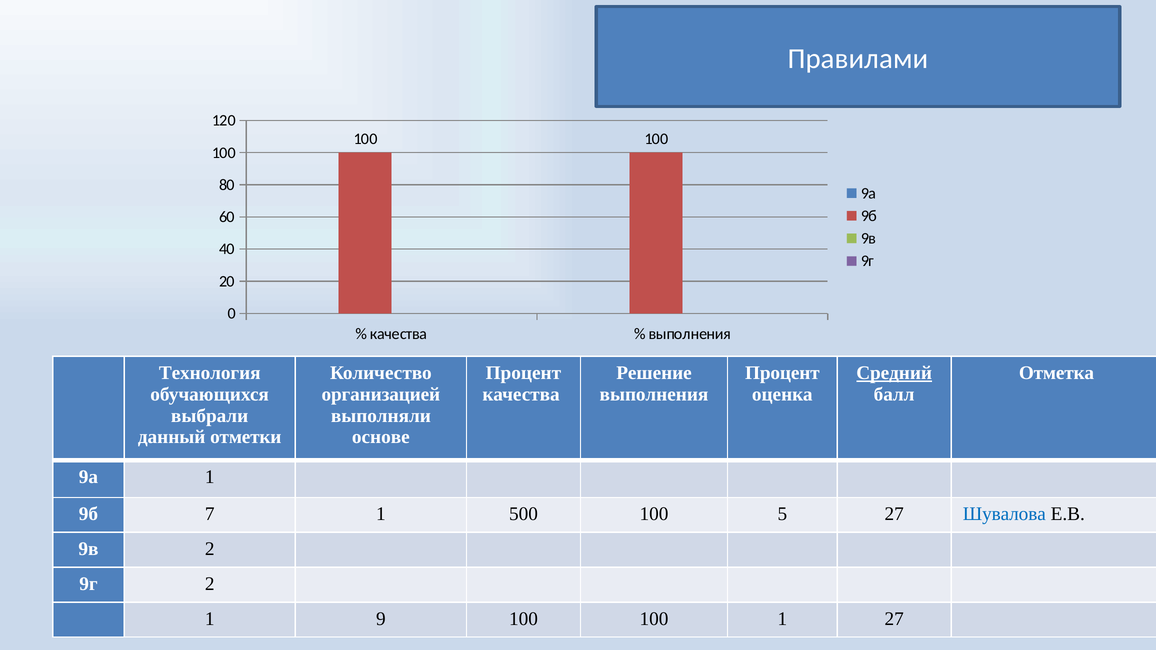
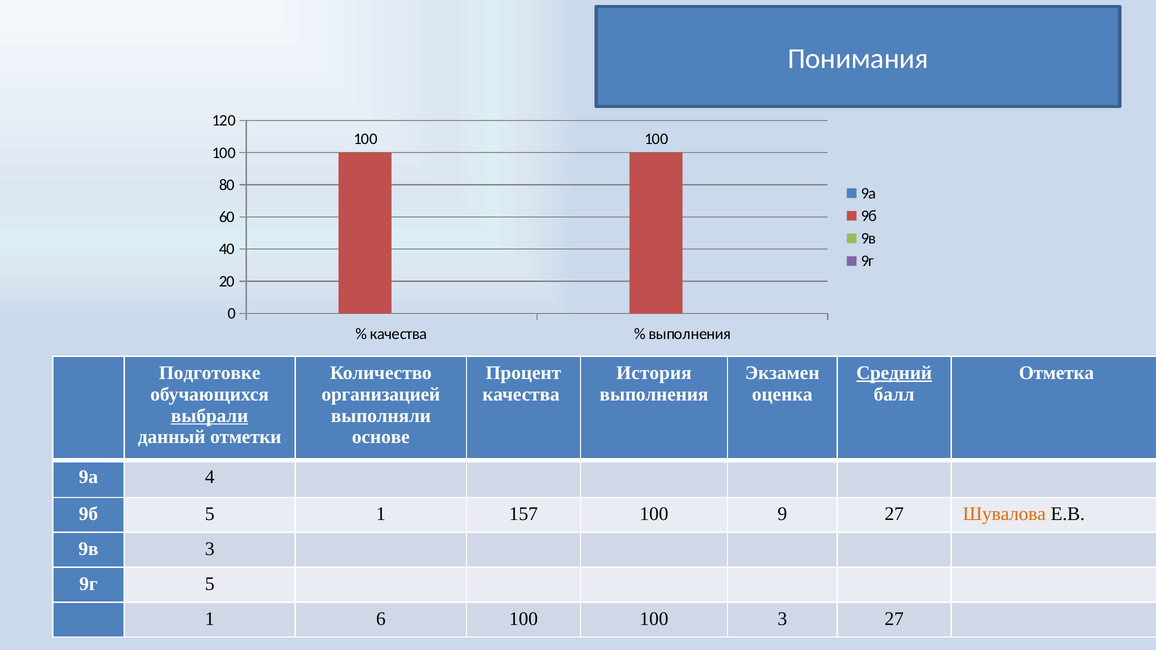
Правилами: Правилами -> Понимания (858, 59)
Технология: Технология -> Подготовке (210, 373)
Решение: Решение -> История (654, 373)
Процент: Процент -> Экзамен (782, 373)
выбрали underline: none -> present (210, 416)
9а 1: 1 -> 4 (210, 477)
9б 7: 7 -> 5 (210, 514)
500: 500 -> 157 (523, 514)
5: 5 -> 9 (782, 514)
Шувалова colour: blue -> orange (1004, 514)
9в 2: 2 -> 3 (210, 549)
9г 2: 2 -> 5 (210, 584)
9: 9 -> 6 (381, 619)
100 1: 1 -> 3 (782, 619)
